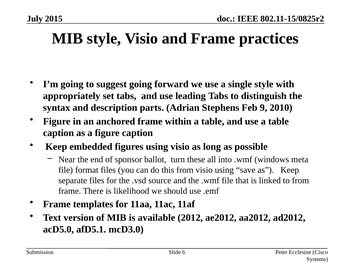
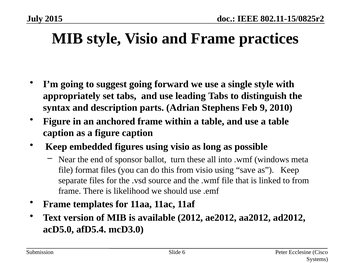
afD5.1: afD5.1 -> afD5.4 (91, 230)
